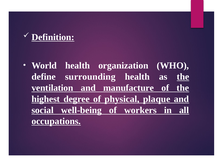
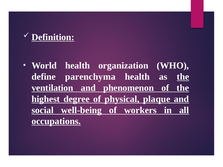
surrounding: surrounding -> parenchyma (90, 77)
manufacture: manufacture -> phenomenon (129, 88)
